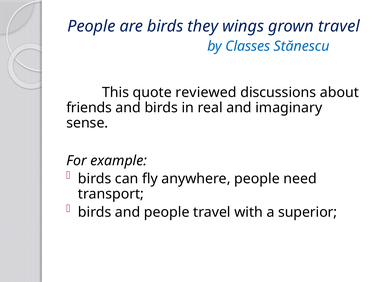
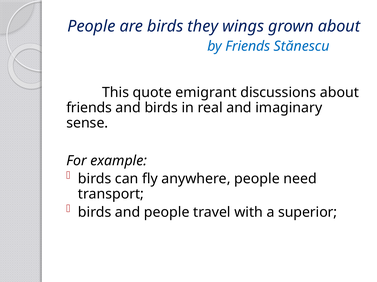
grown travel: travel -> about (339, 26)
by Classes: Classes -> Friends (248, 46)
reviewed: reviewed -> emigrant (206, 93)
